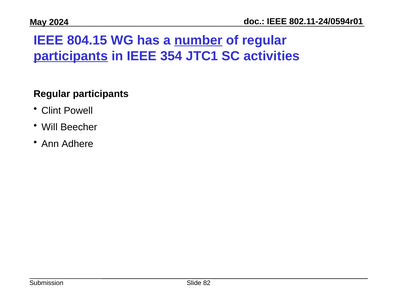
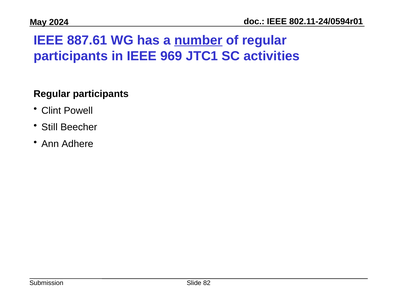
804.15: 804.15 -> 887.61 (87, 40)
participants underline: present -> none (71, 56)
354: 354 -> 969 (171, 56)
Will: Will -> Still (50, 127)
